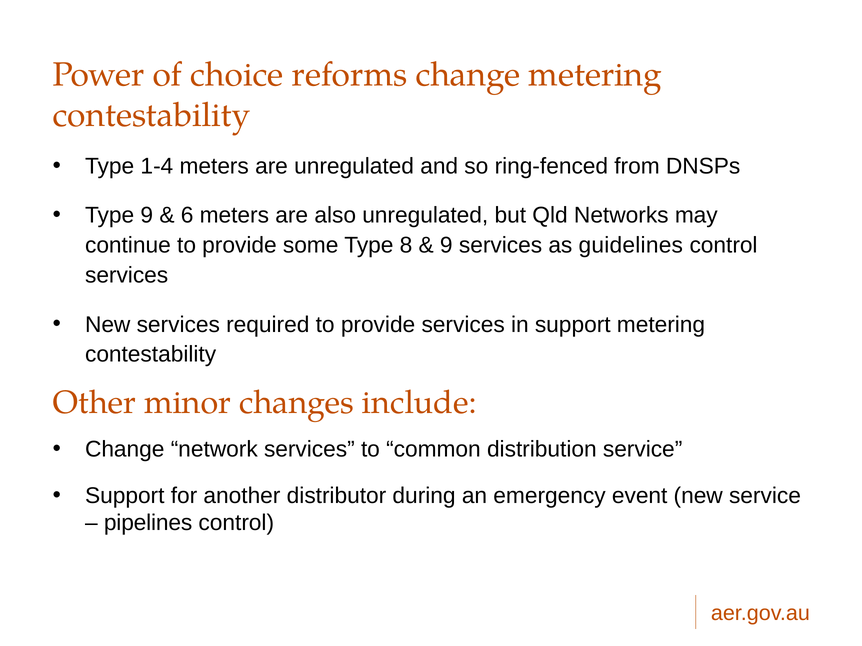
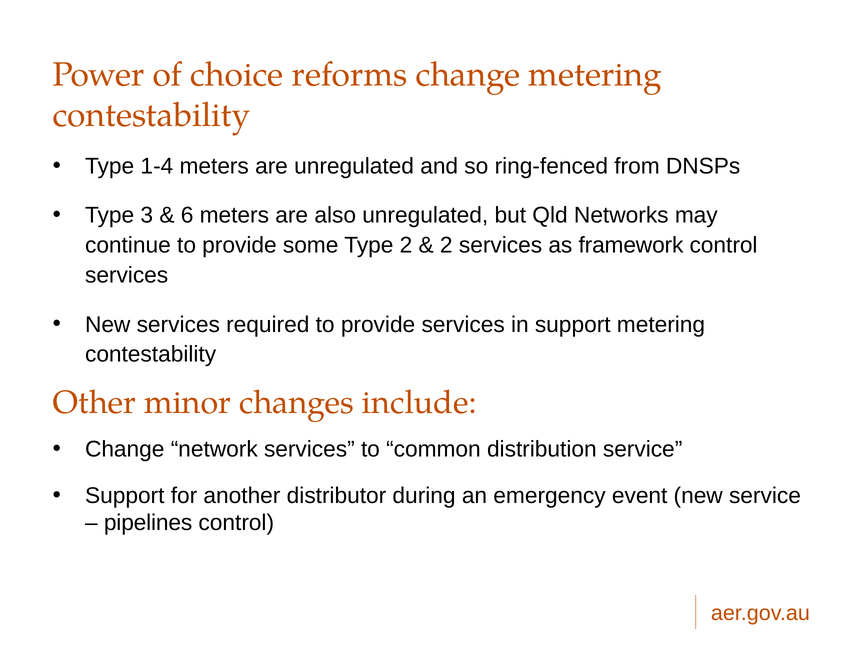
Type 9: 9 -> 3 (147, 216)
Type 8: 8 -> 2 (406, 246)
9: 9 -> 2 (446, 246)
guidelines: guidelines -> framework (631, 246)
